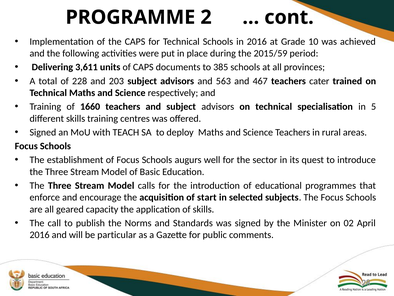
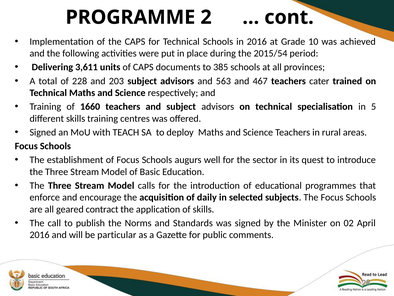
2015/59: 2015/59 -> 2015/54 (271, 53)
start: start -> daily (207, 197)
capacity: capacity -> contract (102, 209)
